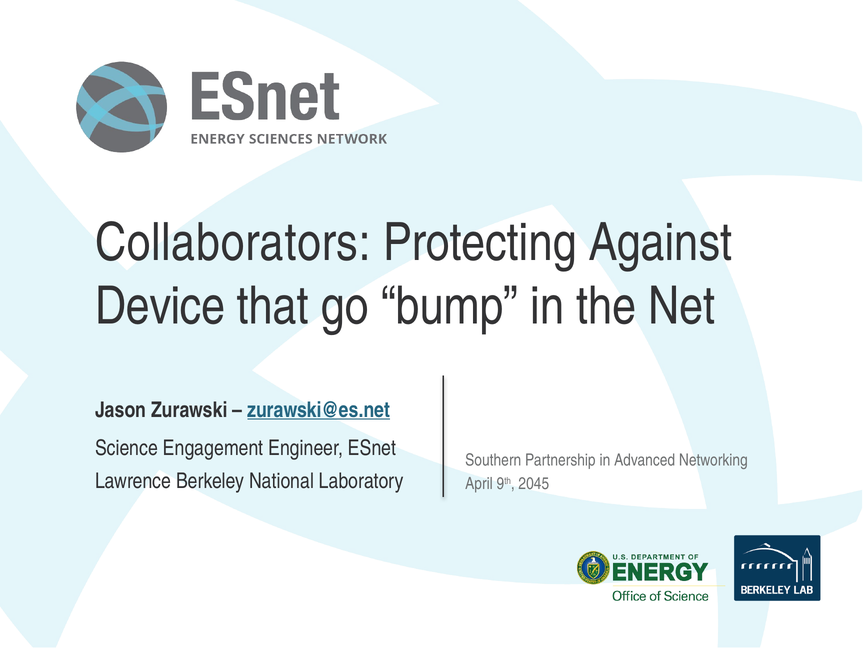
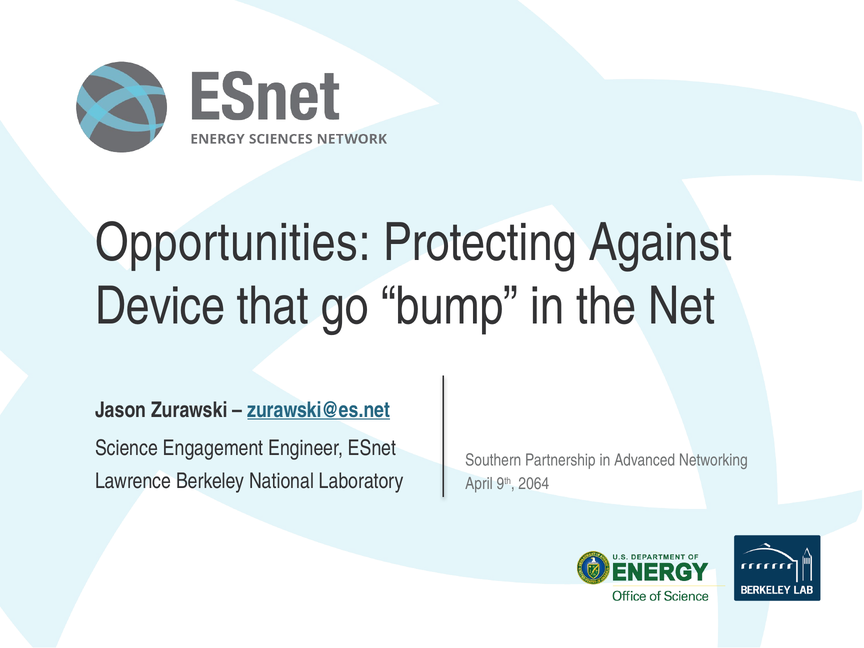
Collaborators: Collaborators -> Opportunities (233, 243)
2045: 2045 -> 2064 (534, 484)
